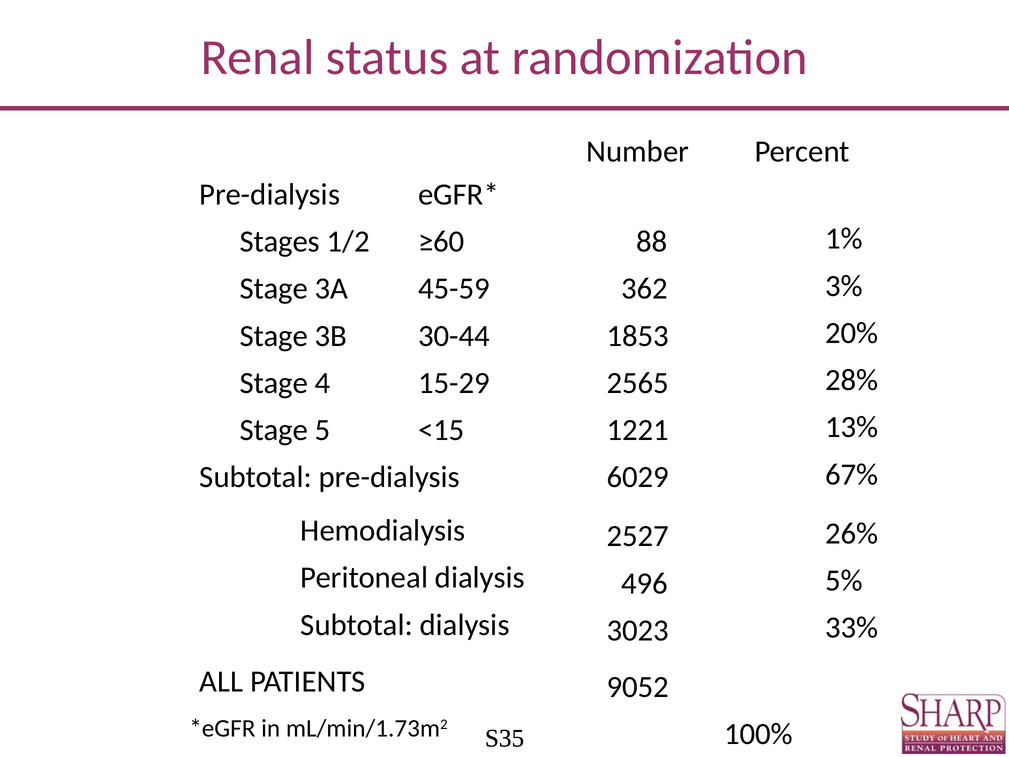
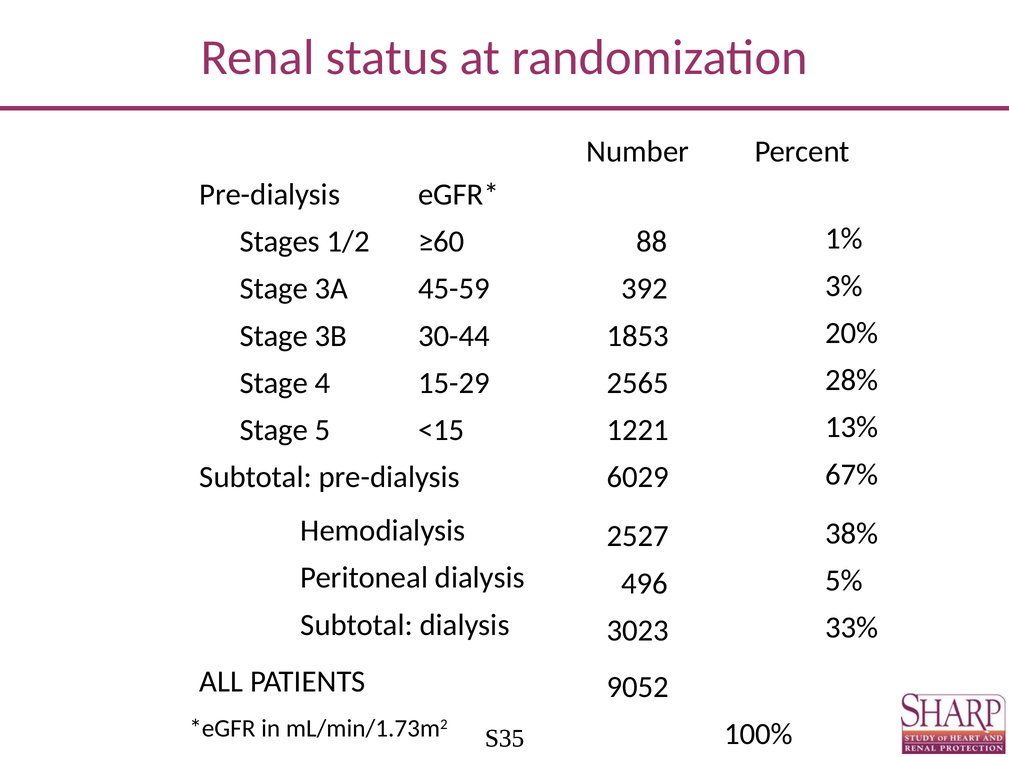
362: 362 -> 392 (645, 289)
26%: 26% -> 38% (852, 533)
